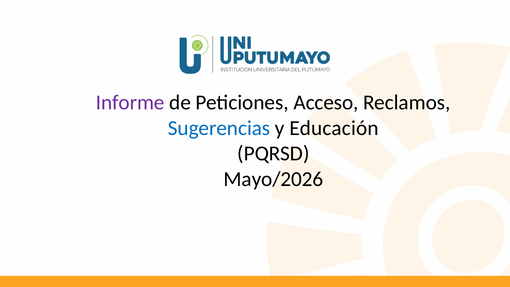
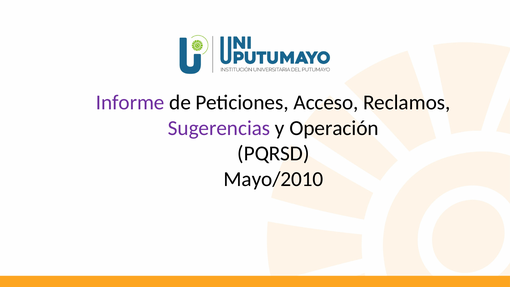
Sugerencias colour: blue -> purple (219, 128)
Educación: Educación -> Operación (334, 128)
Mayo/2026: Mayo/2026 -> Mayo/2010 (273, 179)
